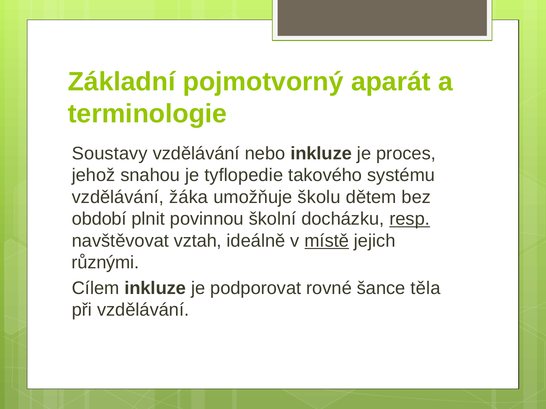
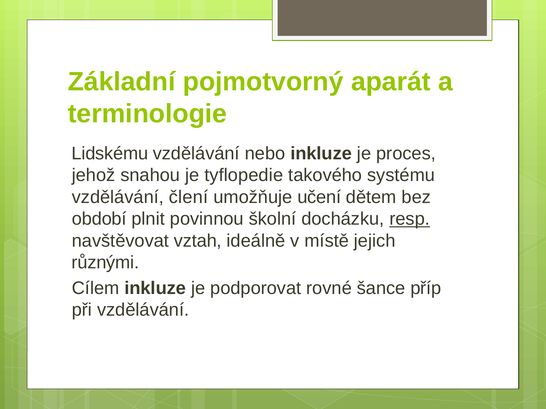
Soustavy: Soustavy -> Lidskému (110, 154)
žáka: žáka -> člení (189, 197)
školu: školu -> učení (319, 197)
místě underline: present -> none (327, 241)
těla: těla -> příp (426, 288)
